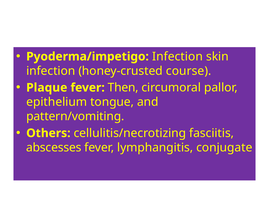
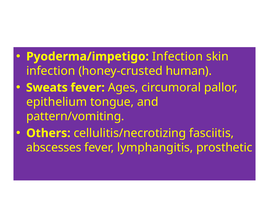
course: course -> human (189, 71)
Plaque: Plaque -> Sweats (47, 88)
Then: Then -> Ages (123, 88)
conjugate: conjugate -> prosthetic (224, 147)
